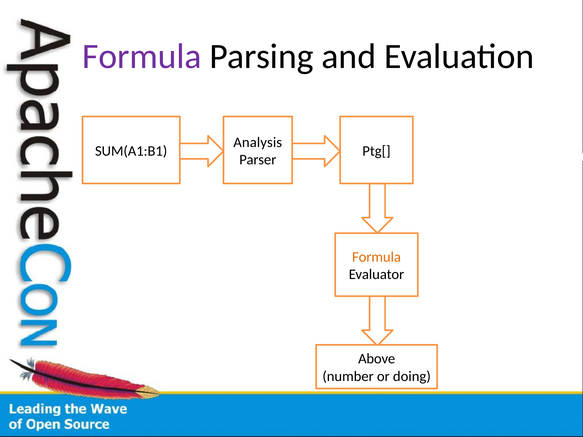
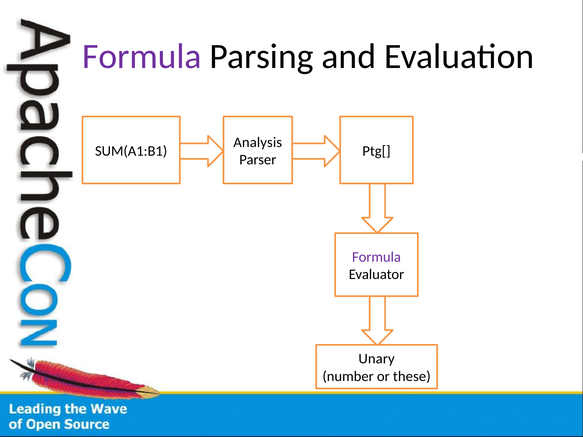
Formula colour: orange -> purple (376, 257)
Above: Above -> Unary (377, 359)
doing: doing -> these (412, 377)
